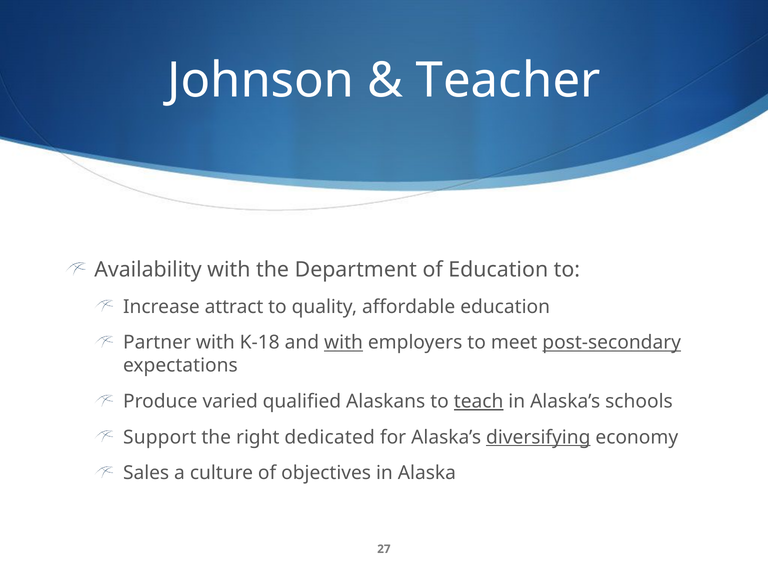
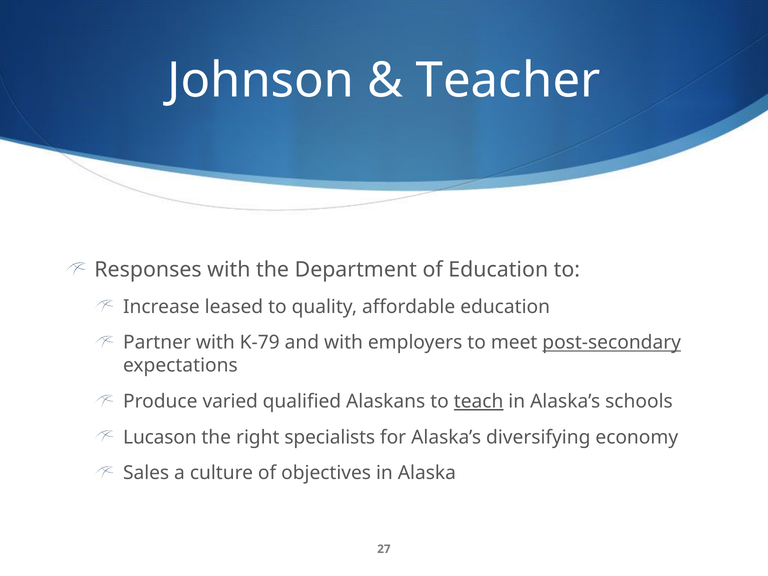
Availability: Availability -> Responses (148, 270)
attract: attract -> leased (234, 307)
K-18: K-18 -> K-79 (260, 343)
with underline: present -> none (344, 343)
Support: Support -> Lucason (160, 437)
dedicated: dedicated -> specialists (330, 437)
diversifying underline: present -> none (538, 437)
